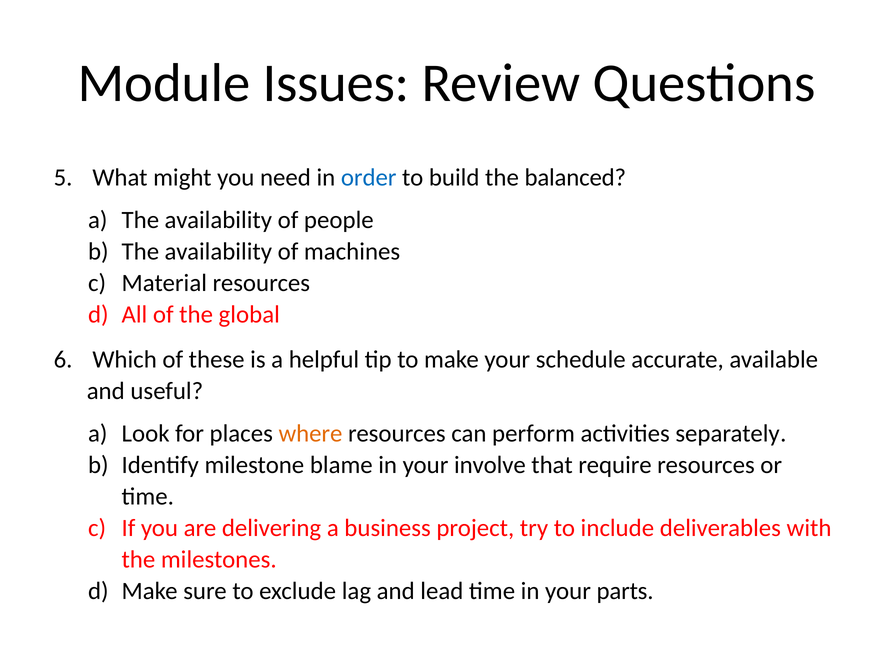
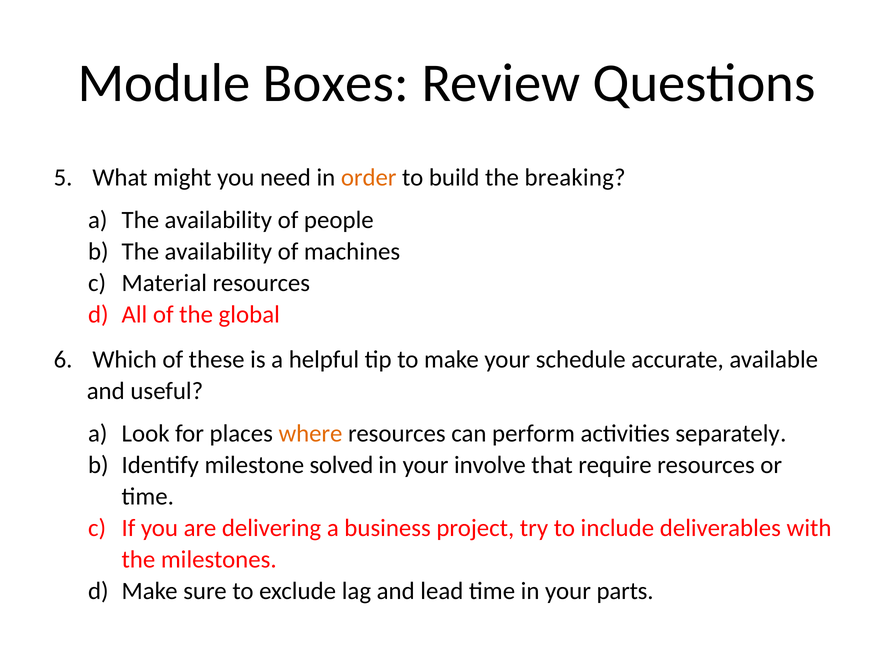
Issues: Issues -> Boxes (336, 83)
order colour: blue -> orange (369, 177)
balanced: balanced -> breaking (575, 177)
blame: blame -> solved (341, 465)
